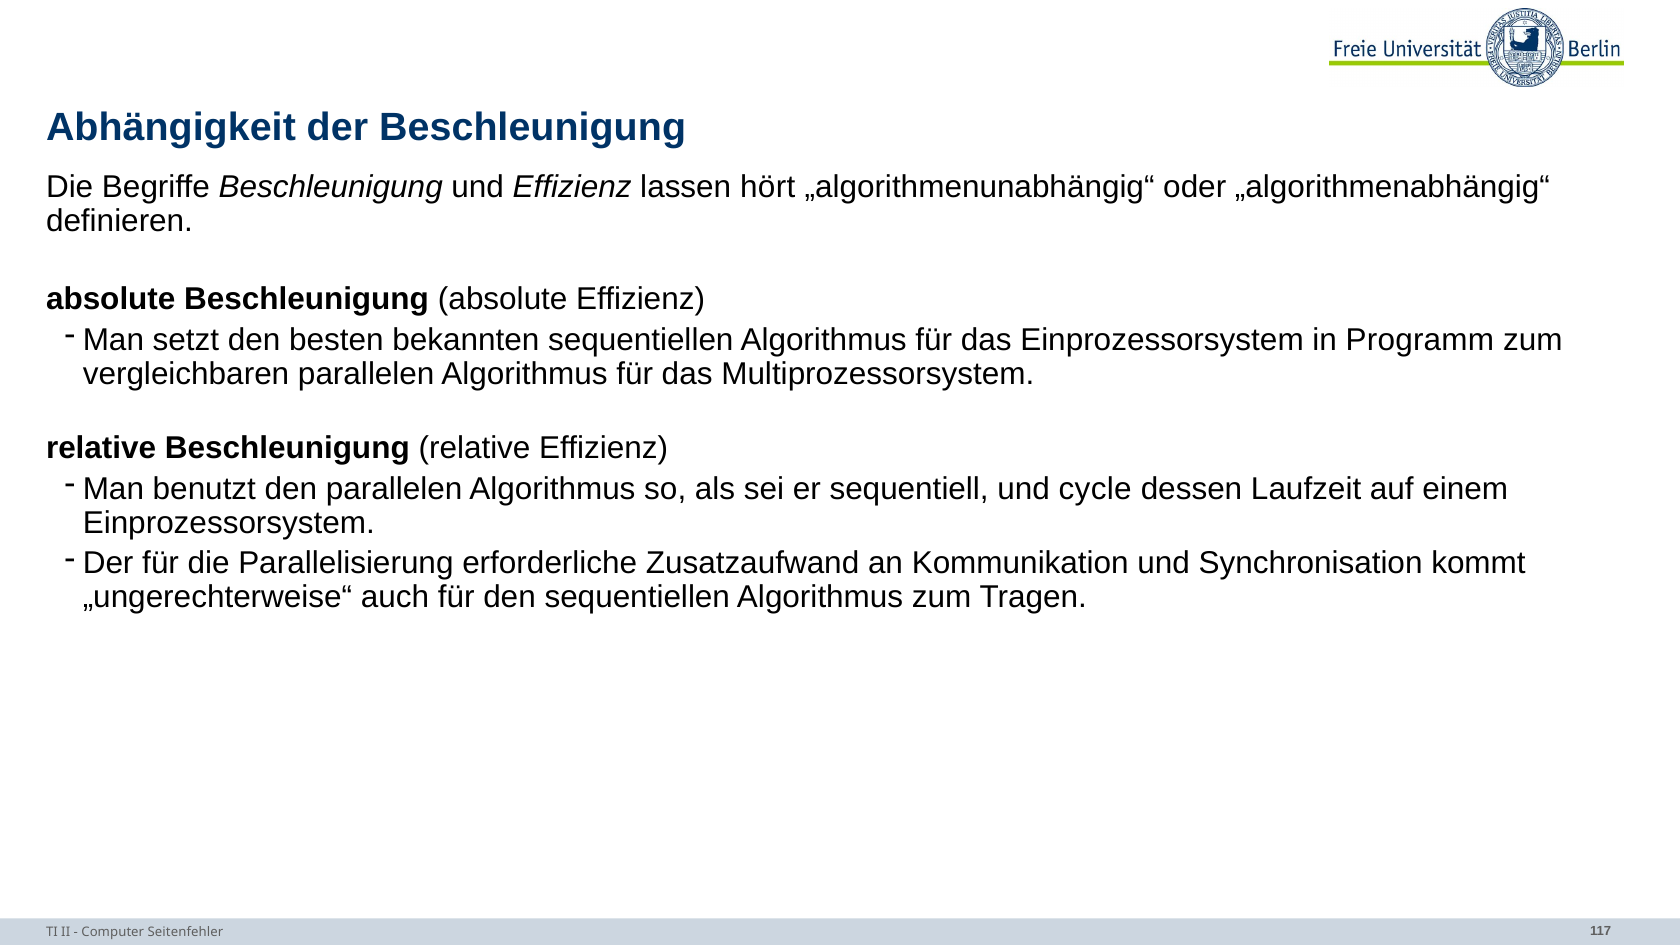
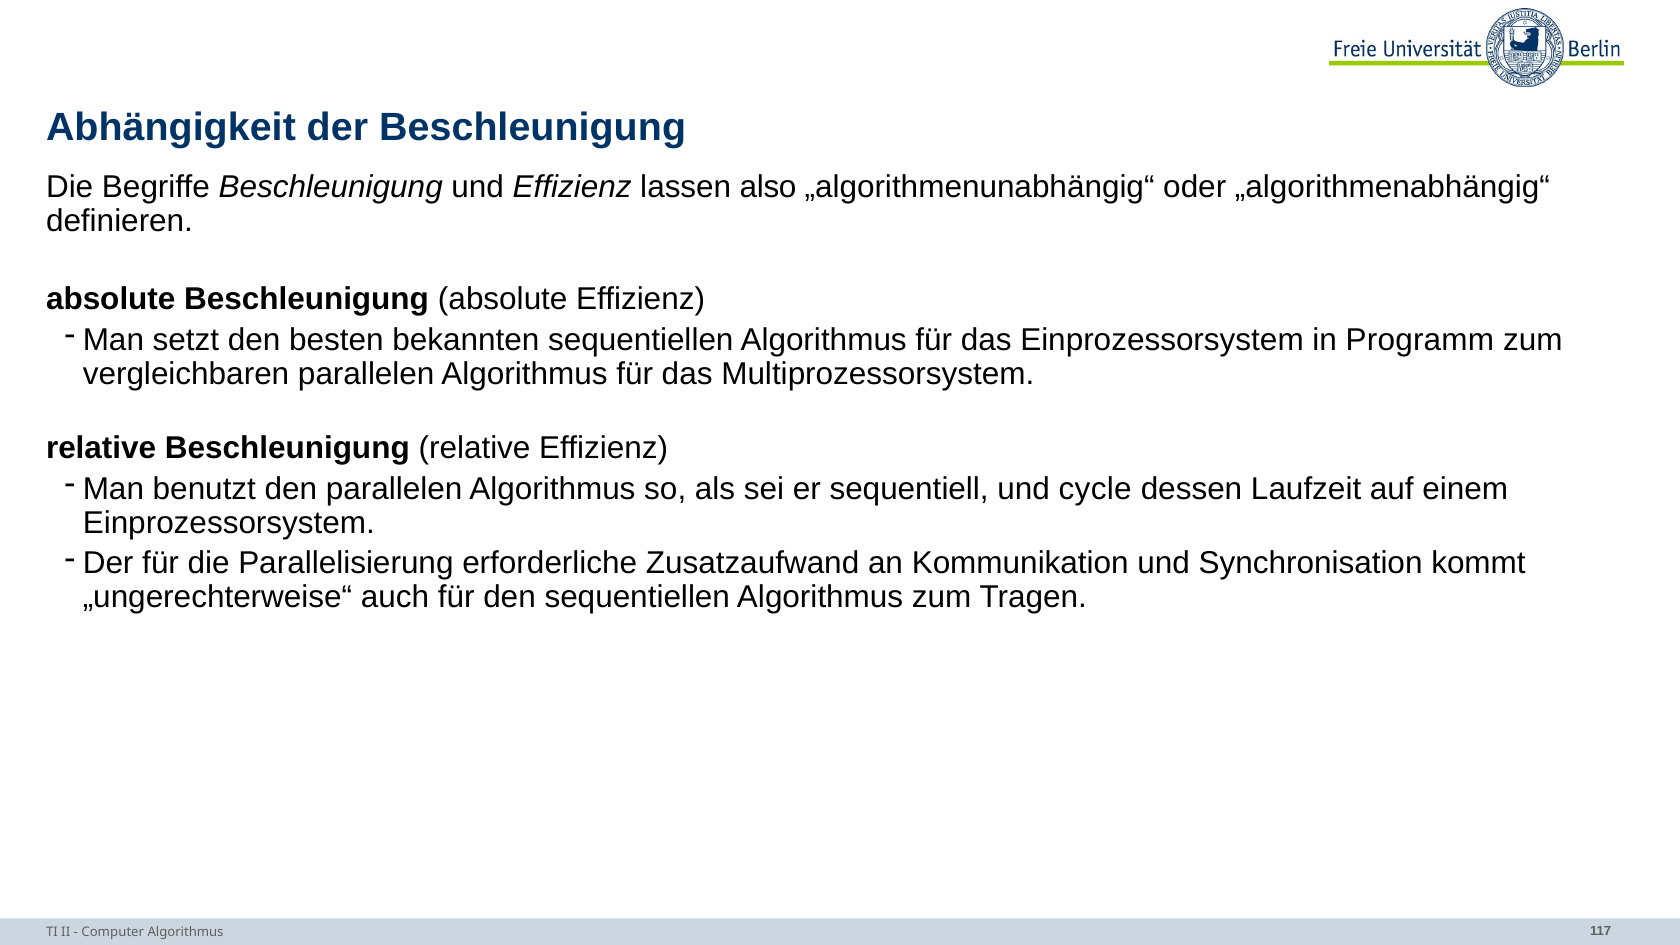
hört: hört -> also (768, 187)
Computer Seitenfehler: Seitenfehler -> Algorithmus (186, 932)
